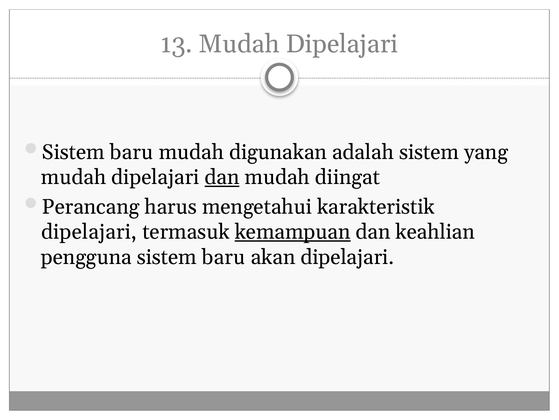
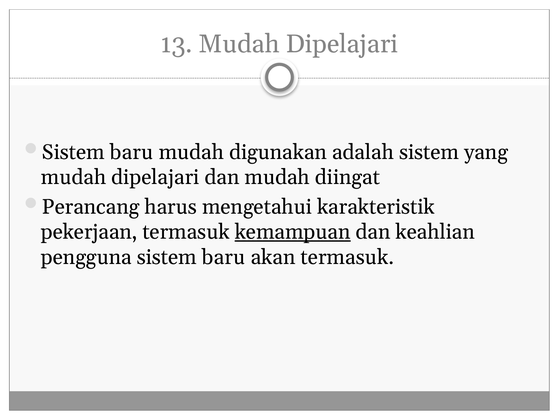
dan underline: present -> none (222, 177)
dipelajari: dipelajari -> pekerjaan (89, 232)
akan dipelajari: dipelajari -> termasuk (347, 257)
